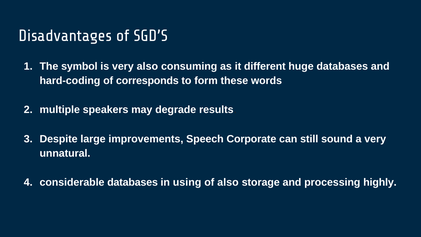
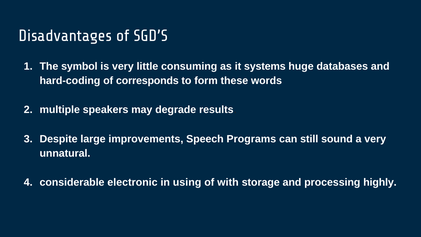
very also: also -> little (147, 66)
different: different -> systems (265, 66)
Corporate: Corporate -> Programs (251, 139)
considerable databases: databases -> electronic (132, 182)
of also: also -> with (228, 182)
